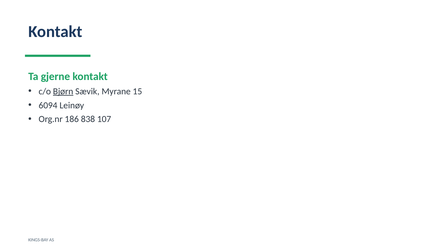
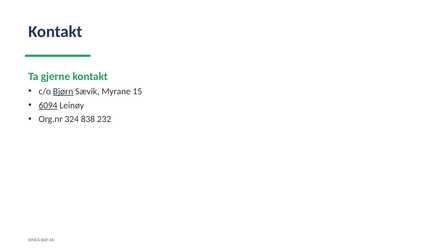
6094 underline: none -> present (48, 105)
186: 186 -> 324 (72, 119)
107: 107 -> 232 (104, 119)
